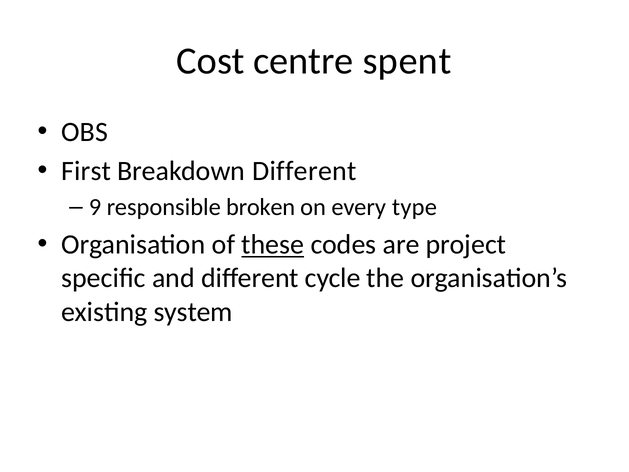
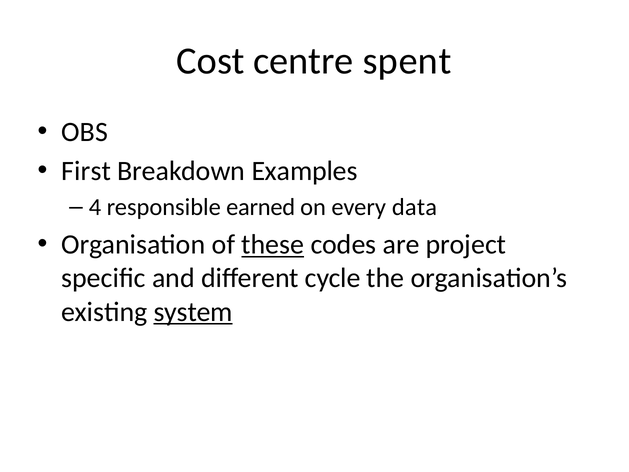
Breakdown Different: Different -> Examples (305, 171)
9: 9 -> 4 (95, 207)
broken: broken -> earned (261, 207)
type: type -> data (414, 207)
system underline: none -> present (193, 312)
